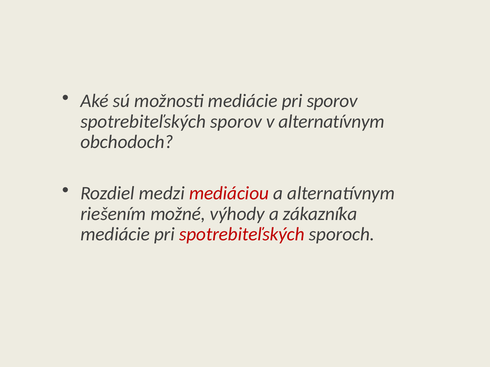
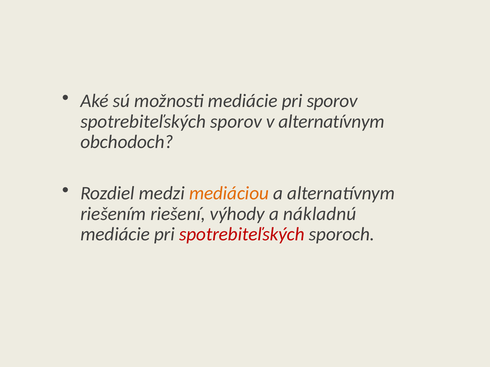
mediáciou colour: red -> orange (229, 193)
možné: možné -> riešení (178, 214)
zákazníka: zákazníka -> nákladnú (320, 214)
